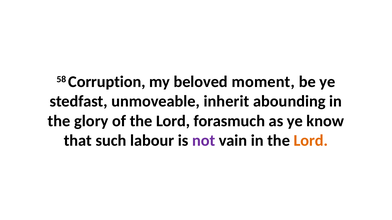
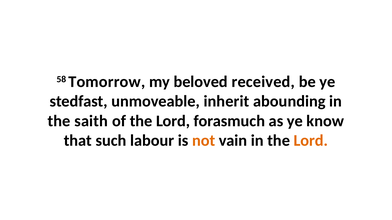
Corruption: Corruption -> Tomorrow (107, 82)
moment: moment -> received (263, 82)
glory: glory -> saith (91, 121)
not colour: purple -> orange (204, 141)
